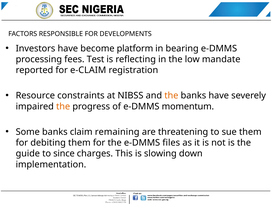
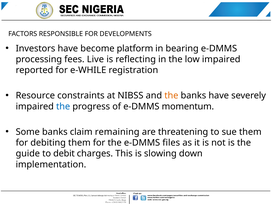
Test: Test -> Live (95, 59)
low mandate: mandate -> impaired (221, 59)
e-CLAIM: e-CLAIM -> e-WHILE (88, 70)
the colour: orange -> blue (63, 106)
since: since -> debit (64, 154)
